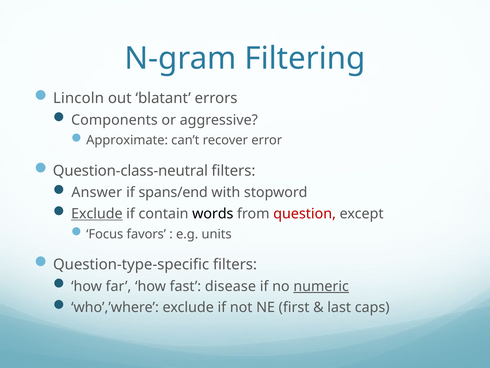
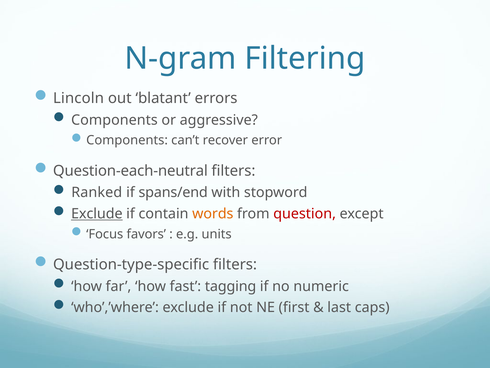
Approximate: Approximate -> Components (127, 140)
Question-class-neutral: Question-class-neutral -> Question-each-neutral (130, 171)
Answer: Answer -> Ranked (97, 192)
words colour: black -> orange (213, 213)
disease: disease -> tagging (231, 286)
numeric underline: present -> none (321, 286)
